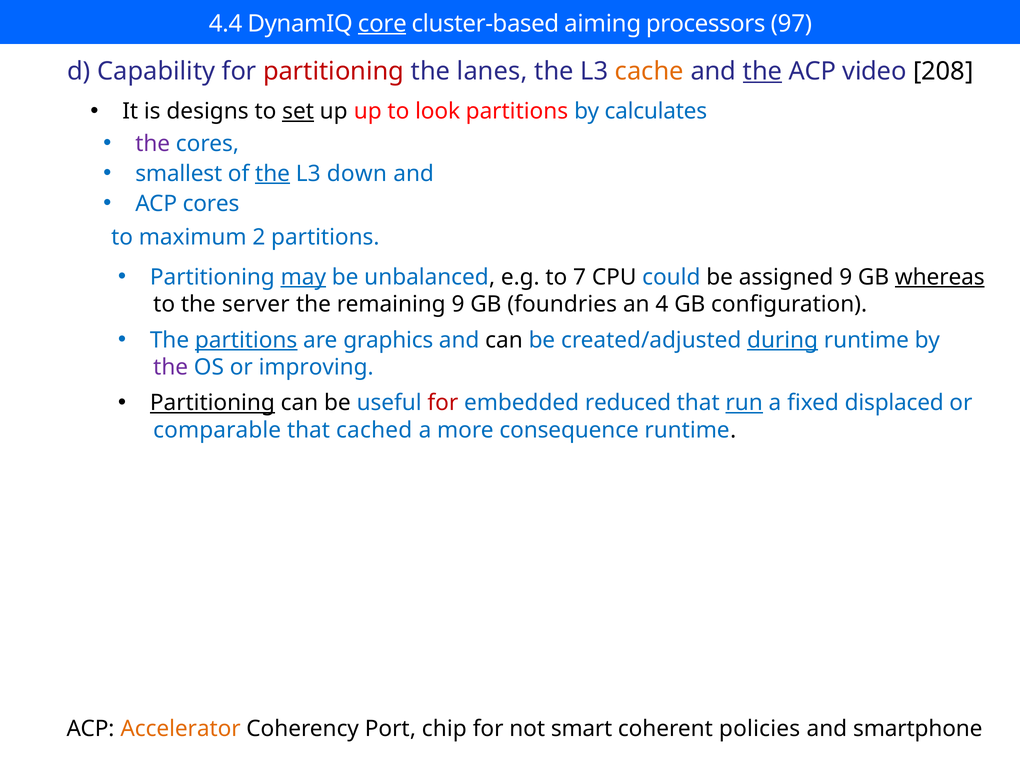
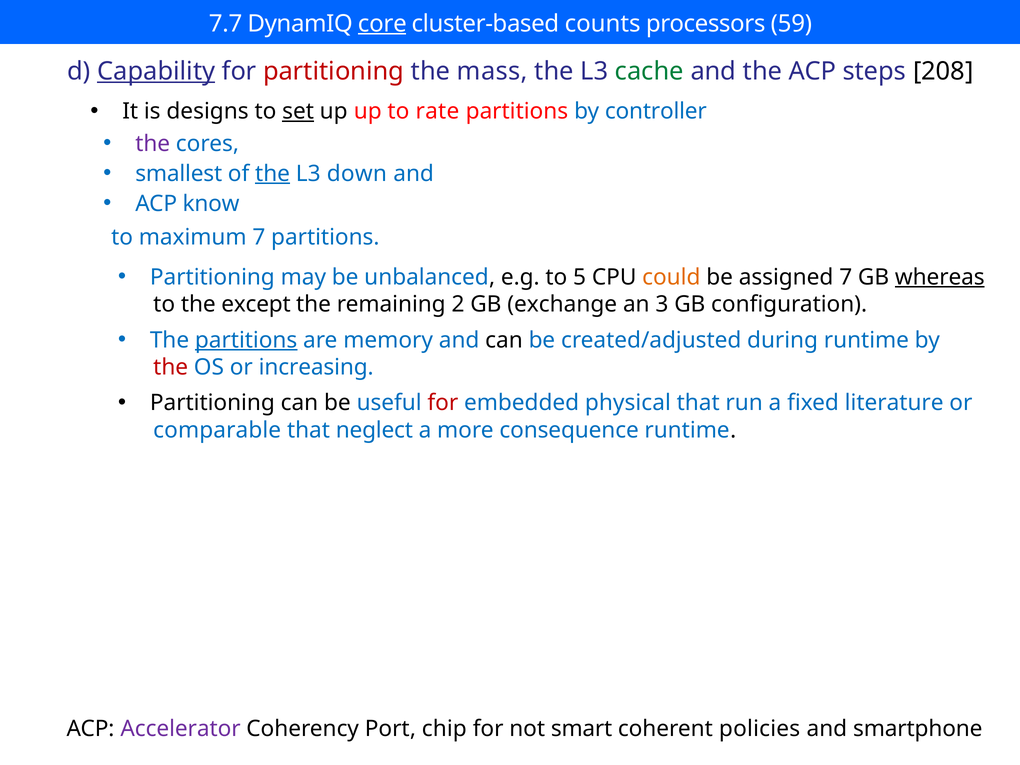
4.4: 4.4 -> 7.7 (226, 24)
aiming: aiming -> counts (603, 24)
97: 97 -> 59 (791, 24)
Capability underline: none -> present (156, 71)
lanes: lanes -> mass (492, 71)
cache colour: orange -> green (649, 71)
the underline: present -> none (763, 71)
video: video -> steps (874, 71)
look: look -> rate (437, 112)
calculates: calculates -> controller (656, 112)
ACP cores: cores -> know (211, 204)
maximum 2: 2 -> 7 (259, 237)
may underline: present -> none (303, 277)
7: 7 -> 5 (580, 277)
could colour: blue -> orange (671, 277)
assigned 9: 9 -> 7 (846, 277)
server: server -> except (256, 304)
remaining 9: 9 -> 2 (458, 304)
foundries: foundries -> exchange (562, 304)
4: 4 -> 3 (662, 304)
graphics: graphics -> memory (388, 340)
during underline: present -> none (783, 340)
the colour: purple -> red (171, 367)
improving: improving -> increasing (316, 367)
Partitioning underline: present -> none (212, 403)
reduced: reduced -> physical (628, 403)
run underline: present -> none (744, 403)
displaced: displaced -> literature (894, 403)
cached: cached -> neglect (374, 430)
Accelerator colour: orange -> purple (181, 729)
